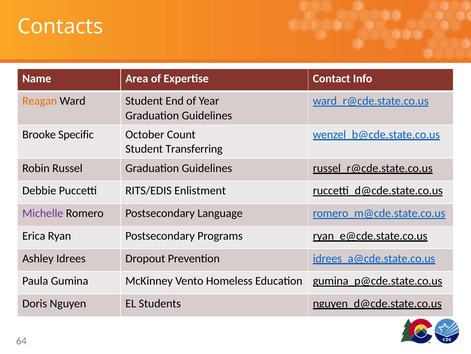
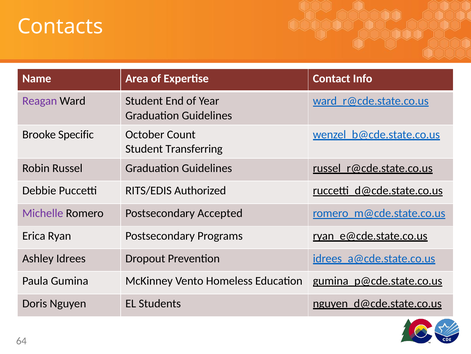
Reagan colour: orange -> purple (40, 101)
Enlistment: Enlistment -> Authorized (200, 190)
Language: Language -> Accepted (220, 213)
